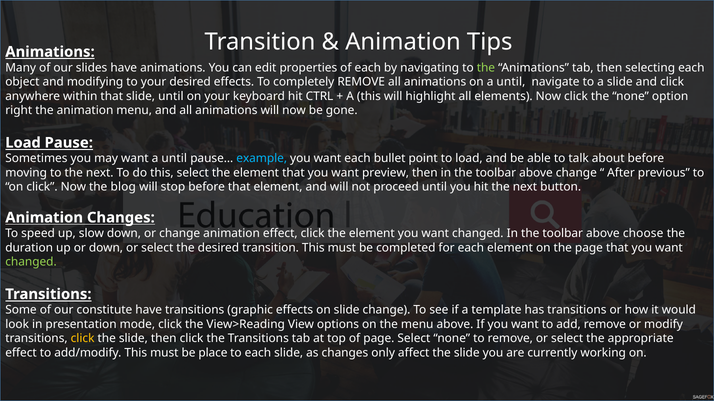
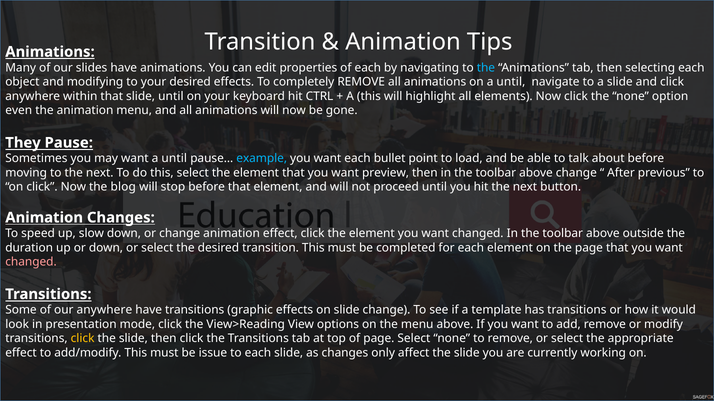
the colour: light green -> light blue (486, 68)
right: right -> even (19, 111)
Load: Load -> They (23, 143)
choose: choose -> outside (643, 234)
changed colour: light green -> pink (31, 262)
our constitute: constitute -> anywhere (104, 310)
place: place -> issue (213, 353)
